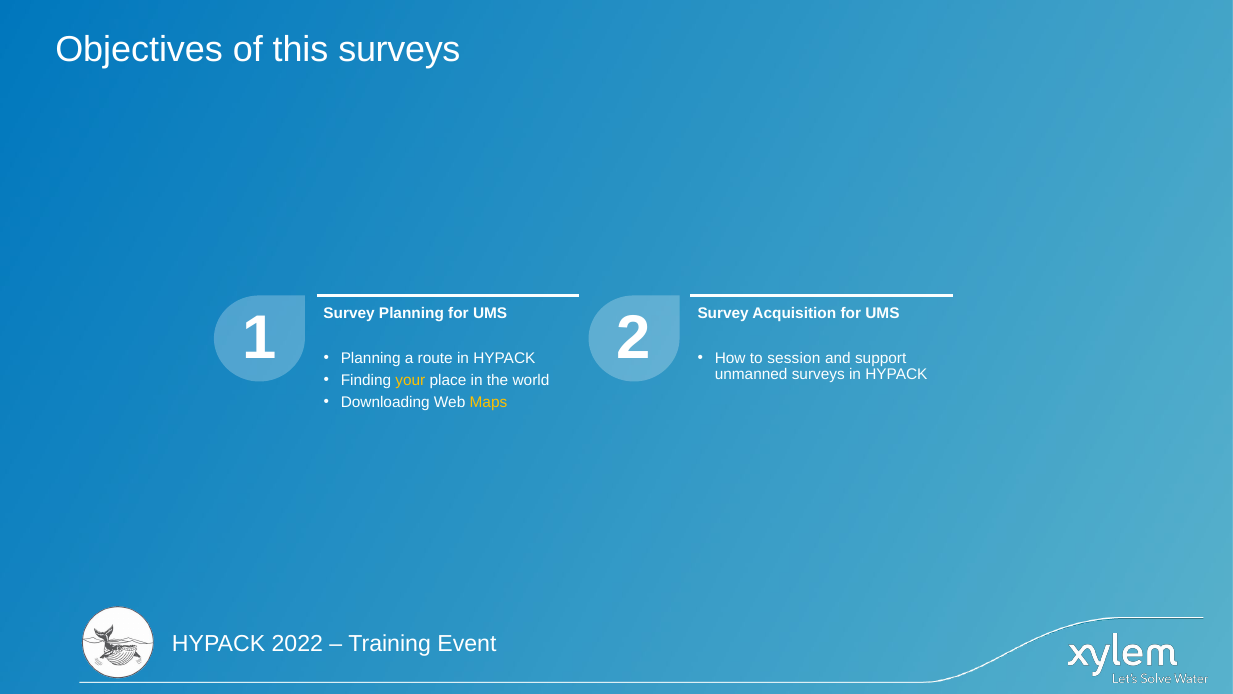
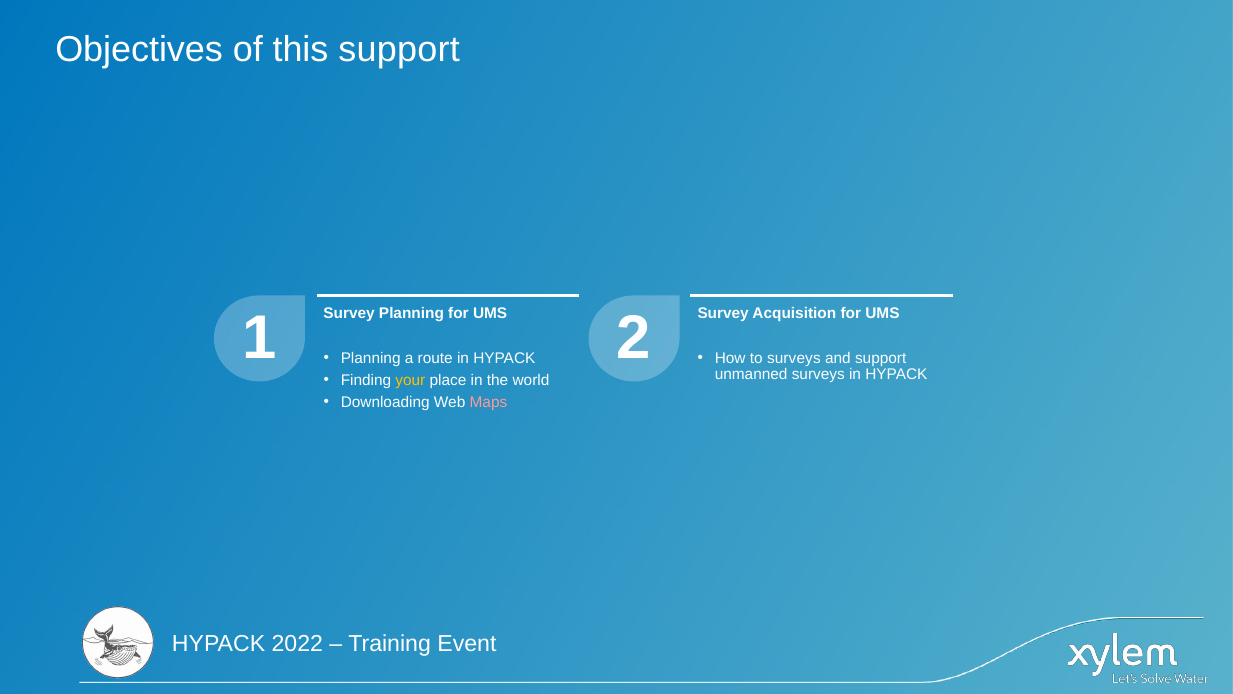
this surveys: surveys -> support (399, 50)
to session: session -> surveys (794, 358)
Maps colour: yellow -> pink (488, 402)
